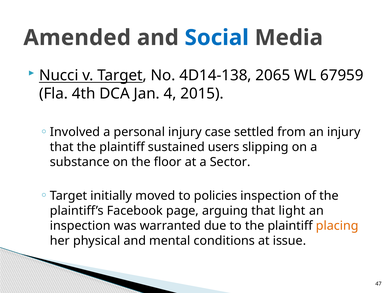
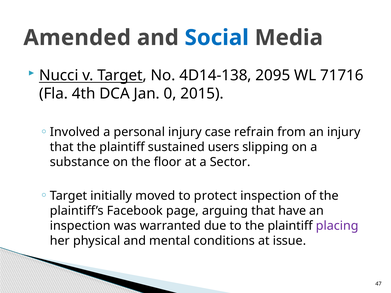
2065: 2065 -> 2095 (273, 75)
67959: 67959 -> 71716 (342, 75)
4: 4 -> 0 (170, 94)
settled: settled -> refrain (254, 132)
policies: policies -> protect (216, 196)
light: light -> have (292, 211)
placing colour: orange -> purple (337, 226)
